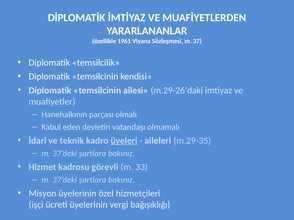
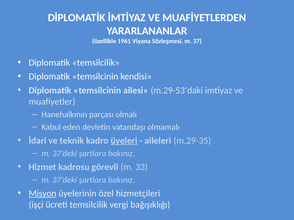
m.29-26’daki: m.29-26’daki -> m.29-53’daki (177, 91)
Misyon underline: none -> present (43, 194)
ücreti üyelerinin: üyelerinin -> temsilcilik (89, 205)
